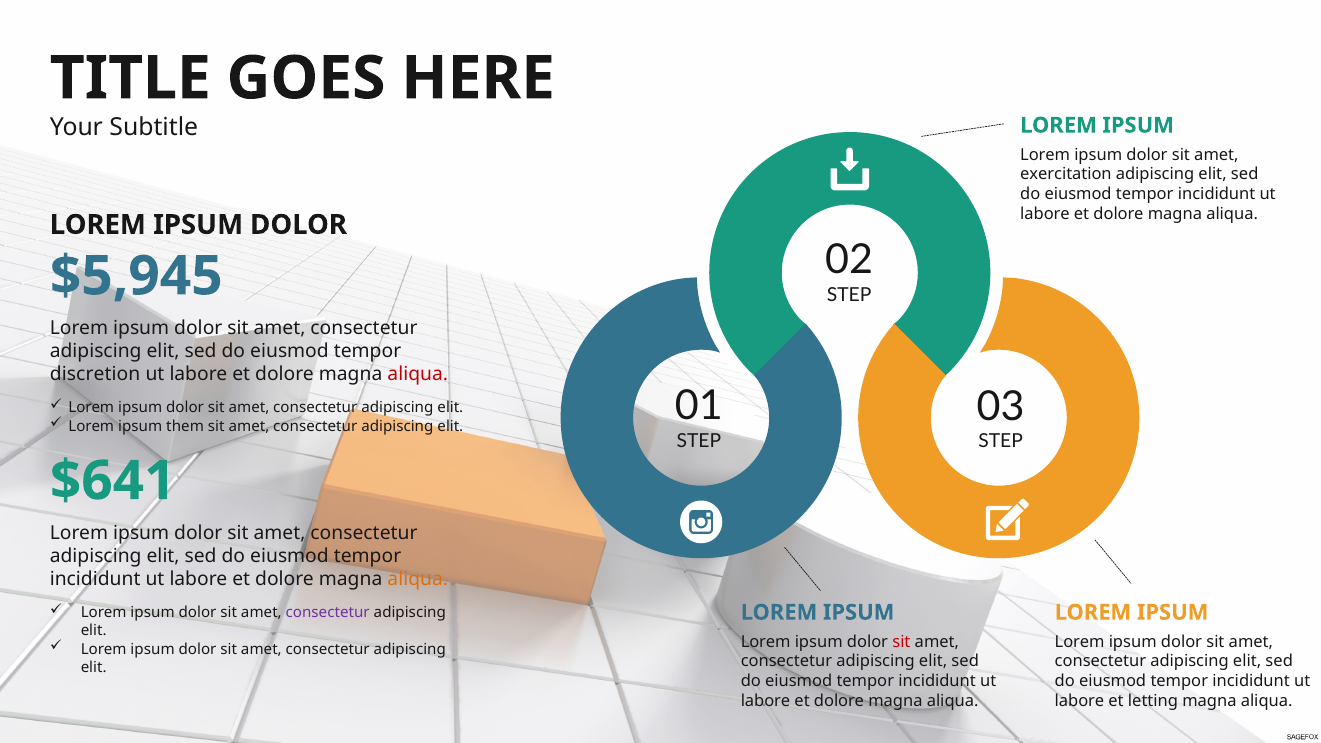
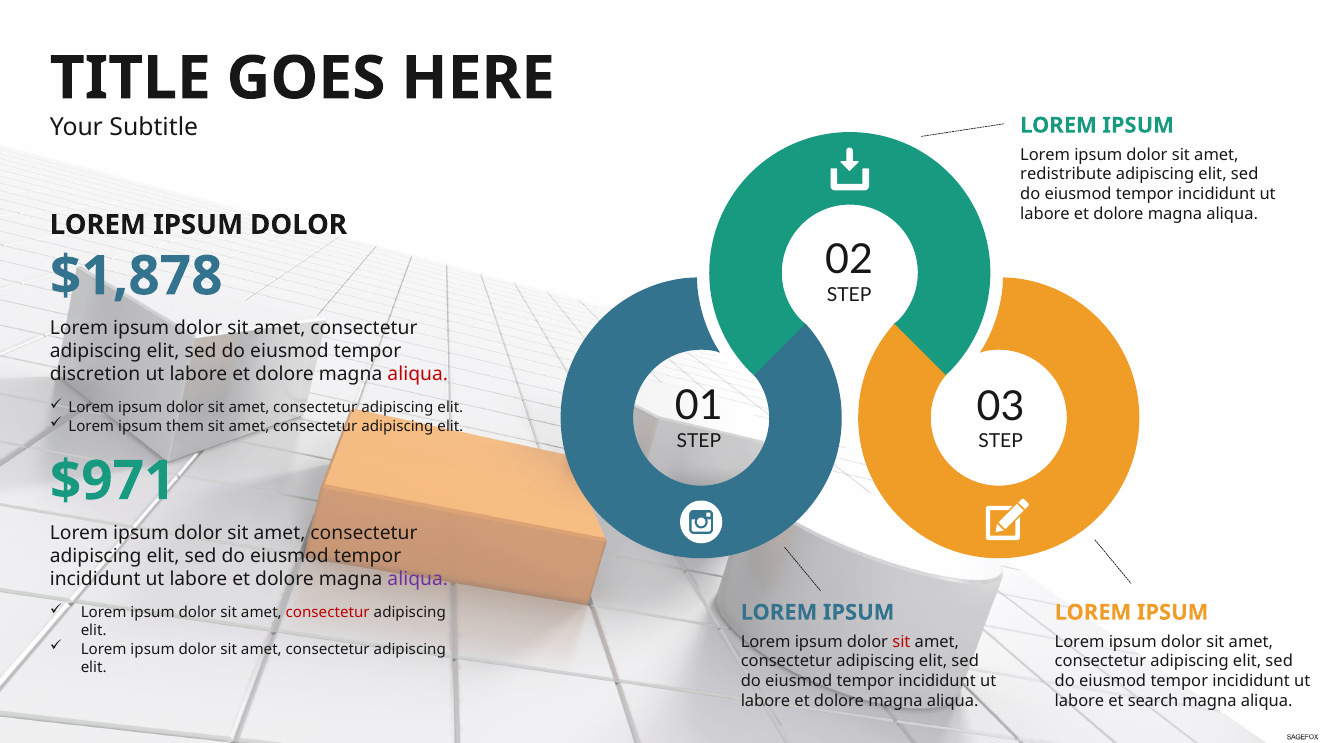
exercitation: exercitation -> redistribute (1066, 174)
$5,945: $5,945 -> $1,878 (136, 276)
$641: $641 -> $971 (113, 481)
aliqua colour: orange -> purple (418, 579)
consectetur colour: purple -> red (328, 613)
letting: letting -> search (1153, 701)
